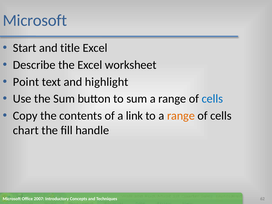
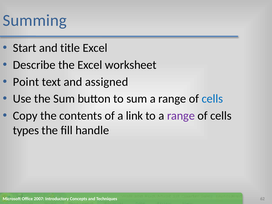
Microsoft: Microsoft -> Summing (35, 20)
highlight: highlight -> assigned (107, 82)
range colour: orange -> purple (181, 116)
chart: chart -> types (26, 130)
